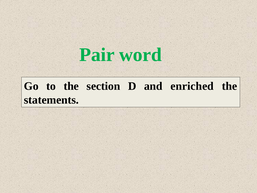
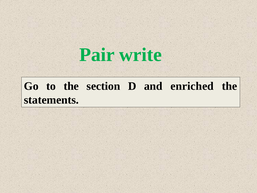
word: word -> write (140, 55)
